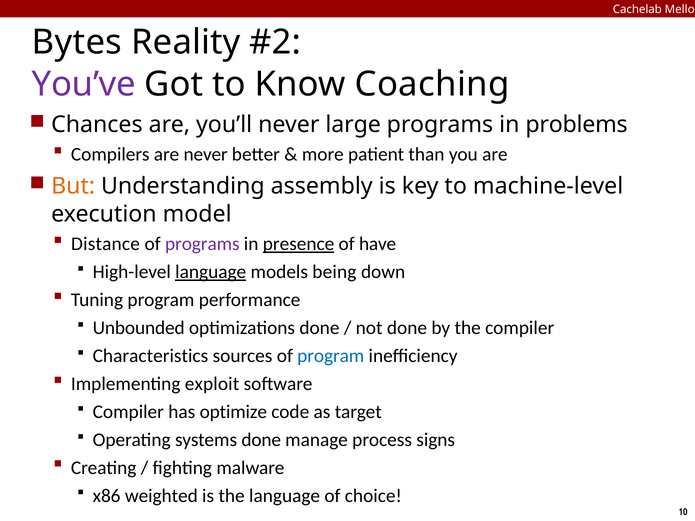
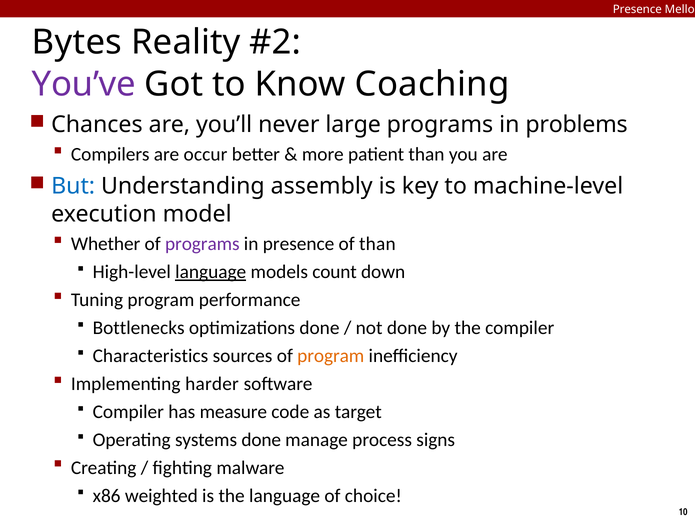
Cachelab: Cachelab -> Presence (637, 9)
are never: never -> occur (206, 155)
But colour: orange -> blue (73, 186)
Distance: Distance -> Whether (106, 244)
presence underline: present -> none (299, 244)
of have: have -> than (377, 244)
being: being -> count (335, 272)
Unbounded: Unbounded -> Bottlenecks (139, 328)
program colour: blue -> orange (331, 356)
exploit: exploit -> harder (212, 384)
optimize: optimize -> measure (233, 412)
